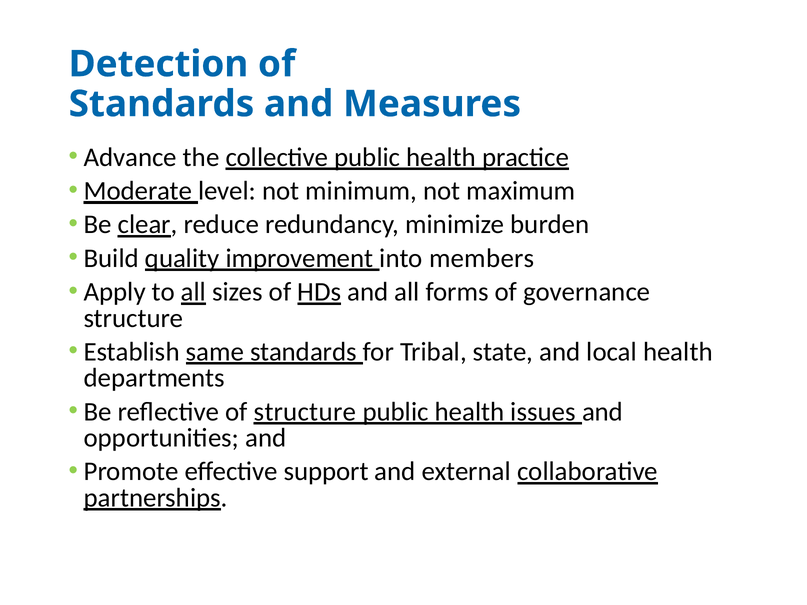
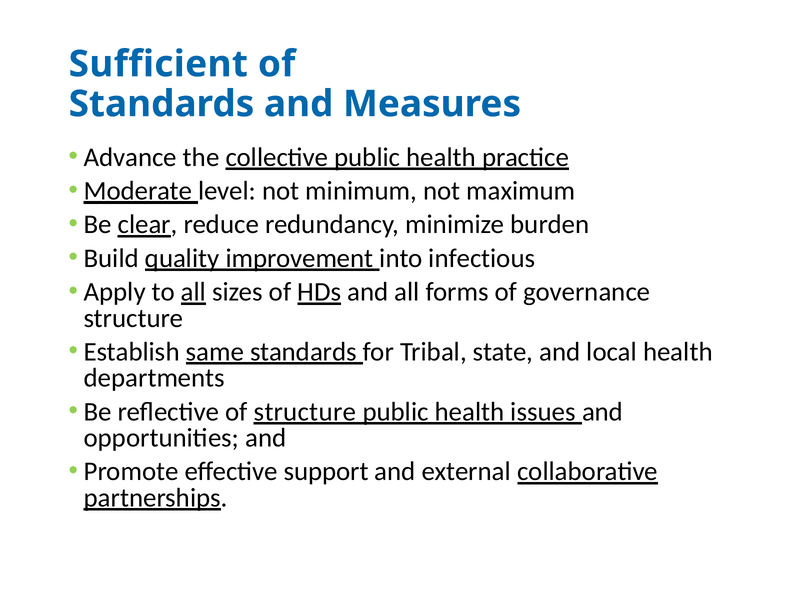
Detection: Detection -> Sufficient (158, 64)
members: members -> infectious (482, 258)
